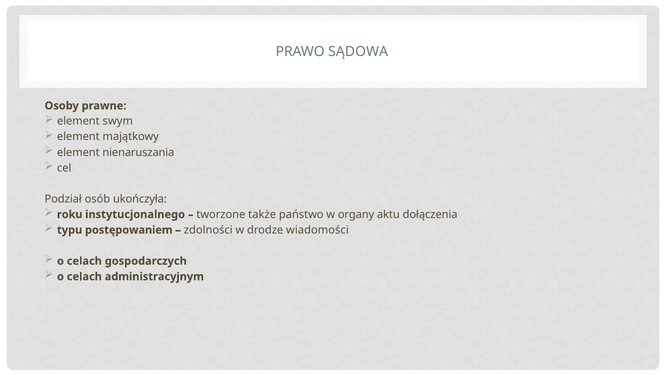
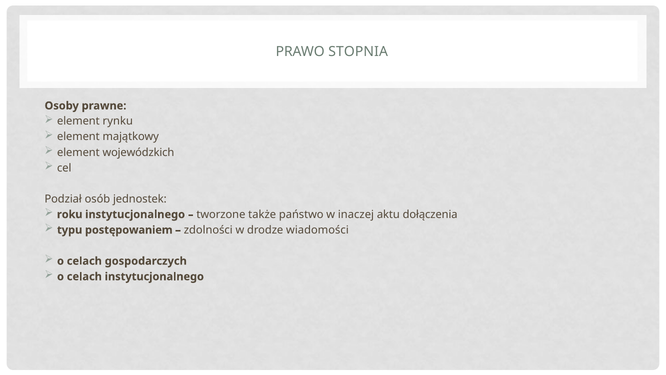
SĄDOWA: SĄDOWA -> STOPNIA (358, 52)
swym: swym -> rynku (118, 121)
nienaruszania: nienaruszania -> wojewódzkich (138, 152)
ukończyła: ukończyła -> jednostek (140, 199)
organy: organy -> inaczej (356, 214)
celach administracyjnym: administracyjnym -> instytucjonalnego (154, 276)
